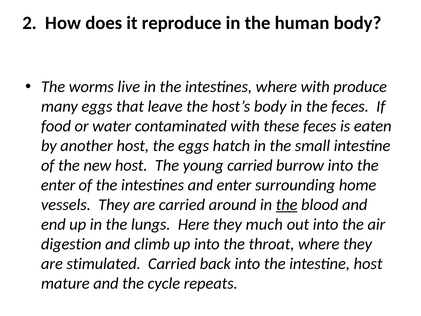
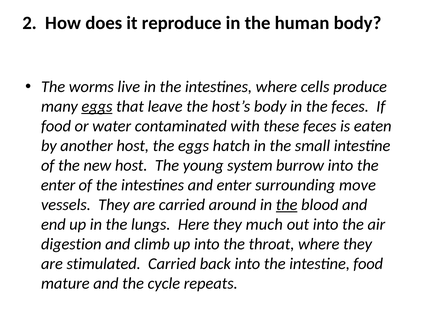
where with: with -> cells (315, 87)
eggs underline: none -> present (97, 106)
young carried: carried -> system (250, 165)
home: home -> move (357, 185)
intestine host: host -> food (368, 264)
